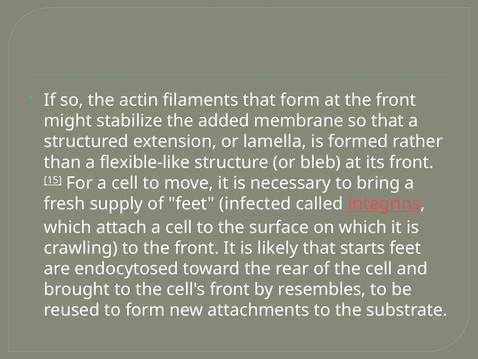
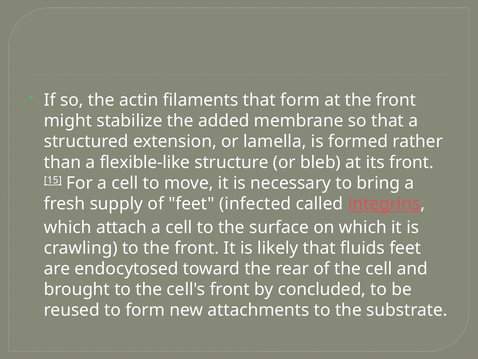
starts: starts -> fluids (363, 248)
resembles: resembles -> concluded (322, 289)
